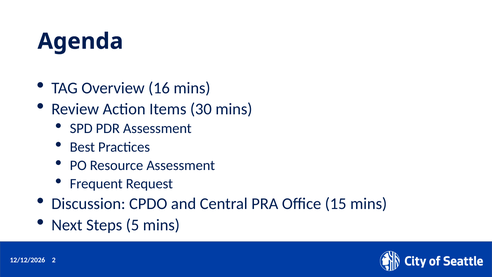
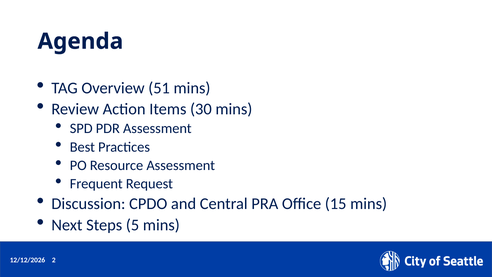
16: 16 -> 51 (159, 88)
